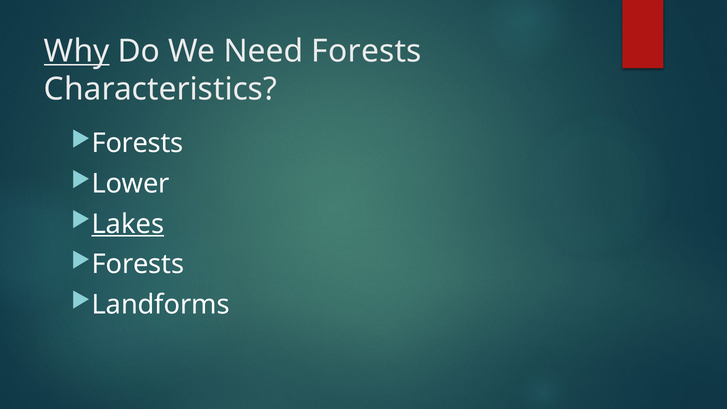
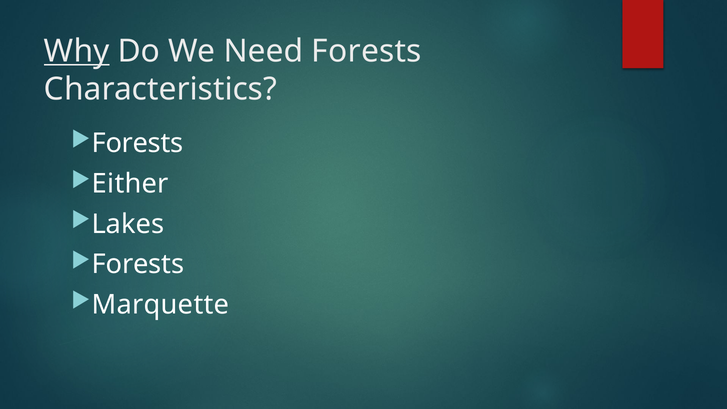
Lower: Lower -> Either (130, 184)
Lakes underline: present -> none (128, 224)
Landforms: Landforms -> Marquette (160, 305)
